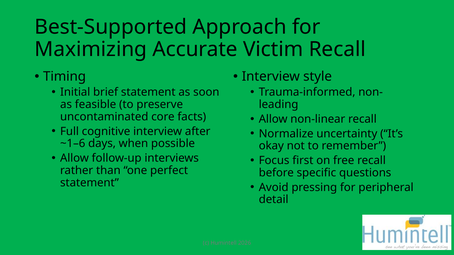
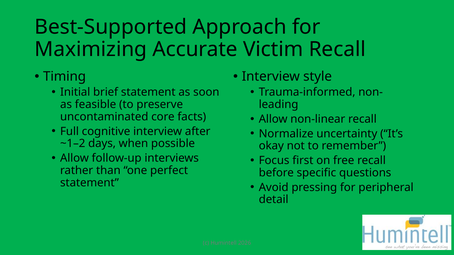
~1–6: ~1–6 -> ~1–2 (73, 144)
